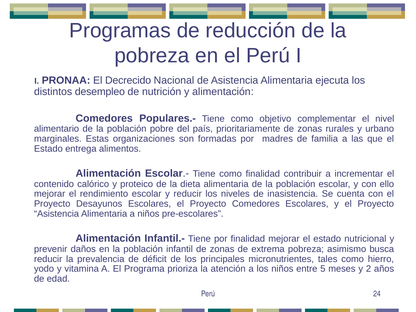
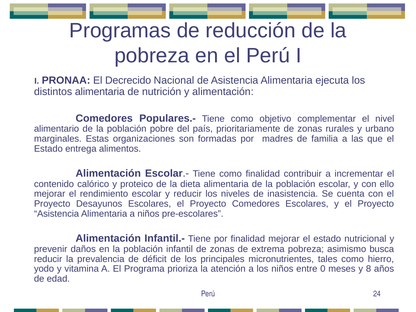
distintos desempleo: desempleo -> alimentaria (100, 92)
5: 5 -> 0 (323, 269)
2: 2 -> 8 (369, 269)
